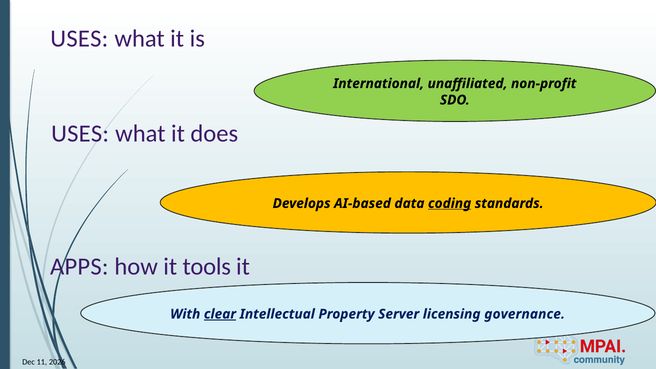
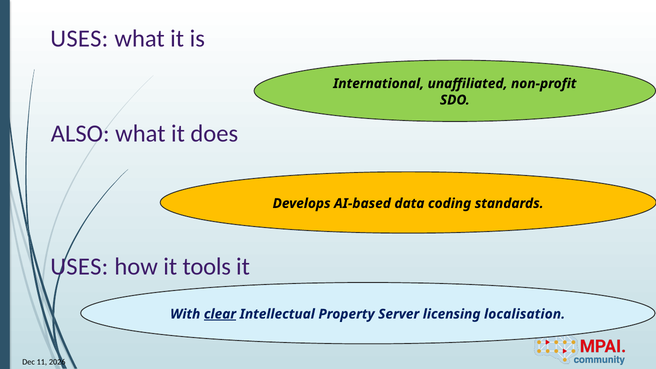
USES: USES -> ALSO (80, 134)
coding underline: present -> none (450, 203)
APPS: APPS -> USES (79, 267)
governance: governance -> localisation (525, 314)
